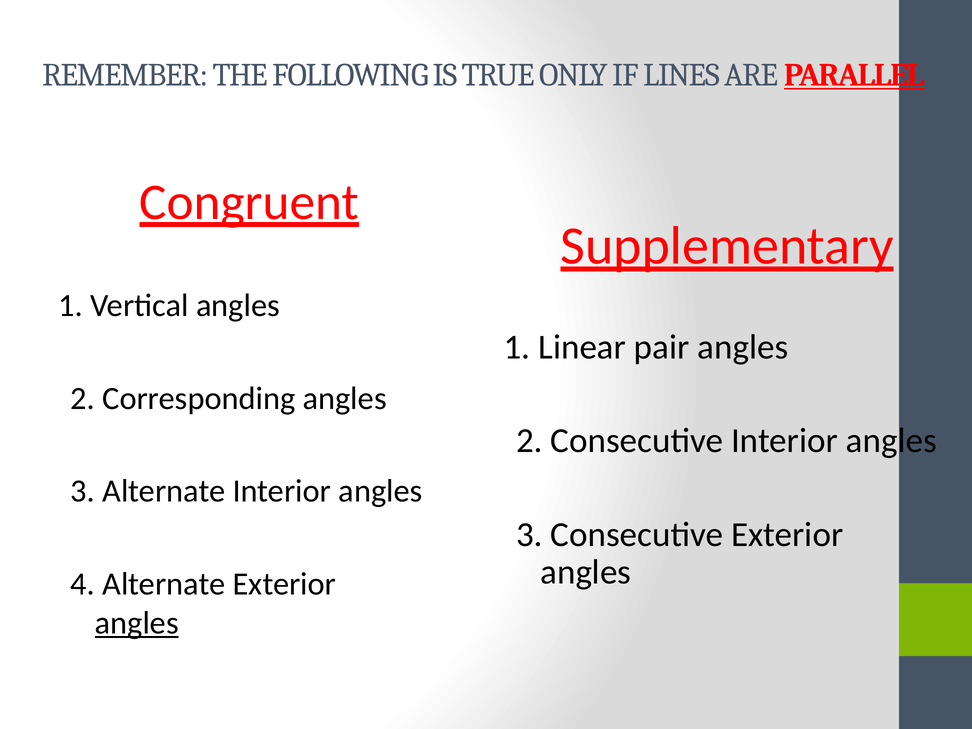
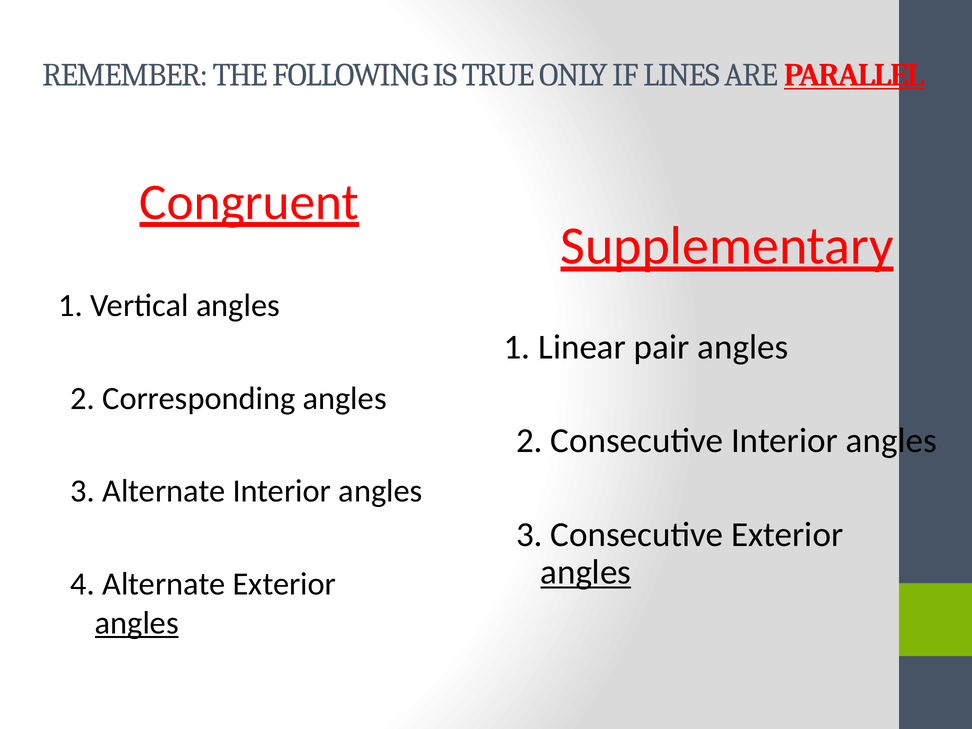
angles underline: none -> present (586, 572)
